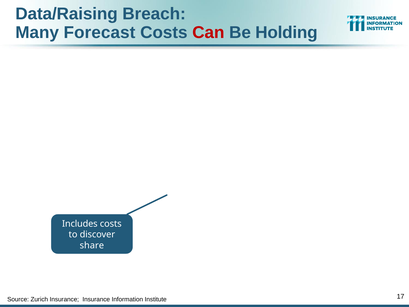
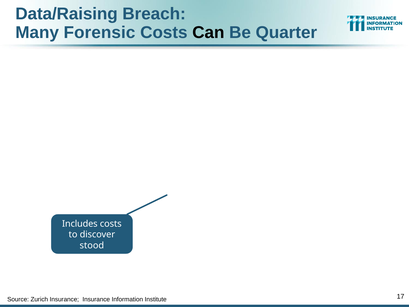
Forecast: Forecast -> Forensic (99, 32)
Can colour: red -> black (208, 32)
Holding: Holding -> Quarter (286, 32)
share: share -> stood (92, 245)
